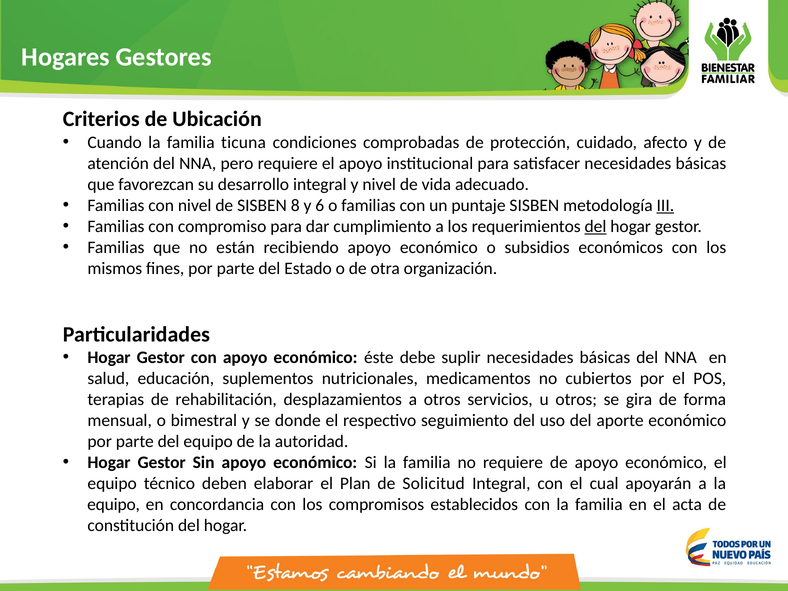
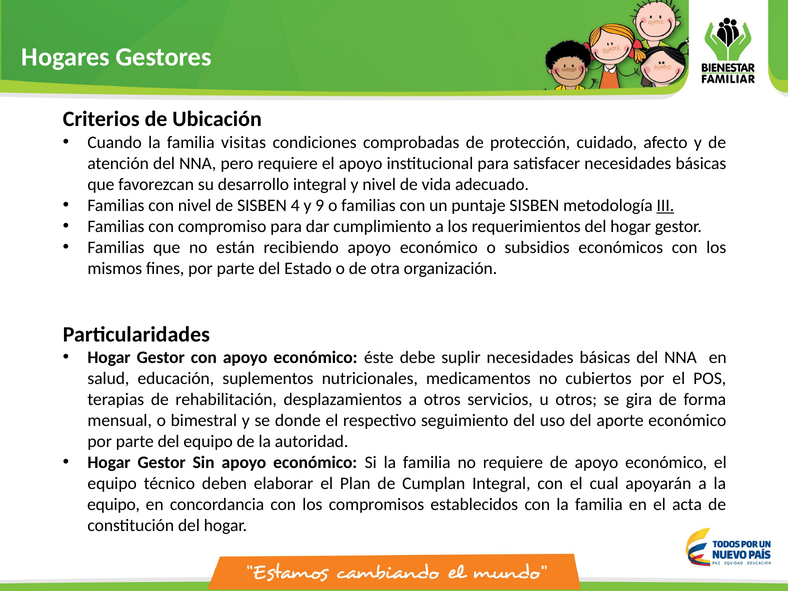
ticuna: ticuna -> visitas (244, 142)
8: 8 -> 4 (295, 205)
6: 6 -> 9 (320, 205)
del underline: present -> none (595, 226)
Solicitud: Solicitud -> Cumplan (434, 484)
